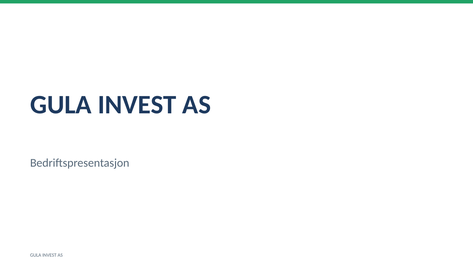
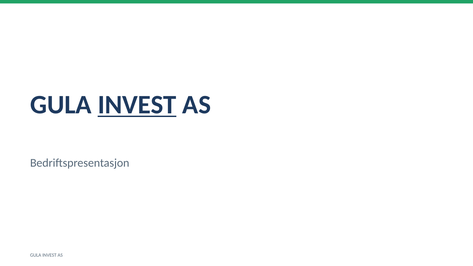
INVEST underline: none -> present (137, 105)
